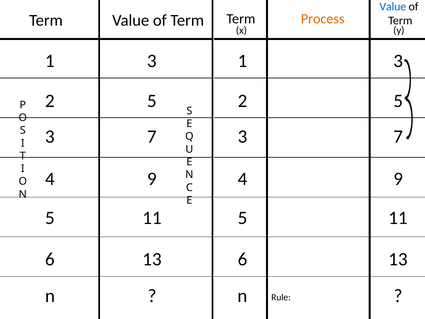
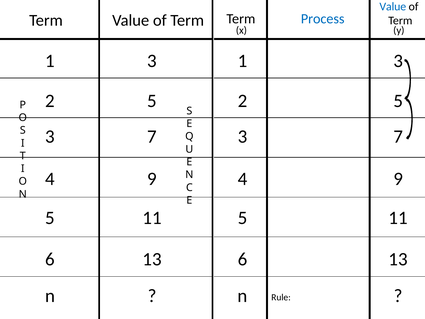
Process colour: orange -> blue (323, 19)
